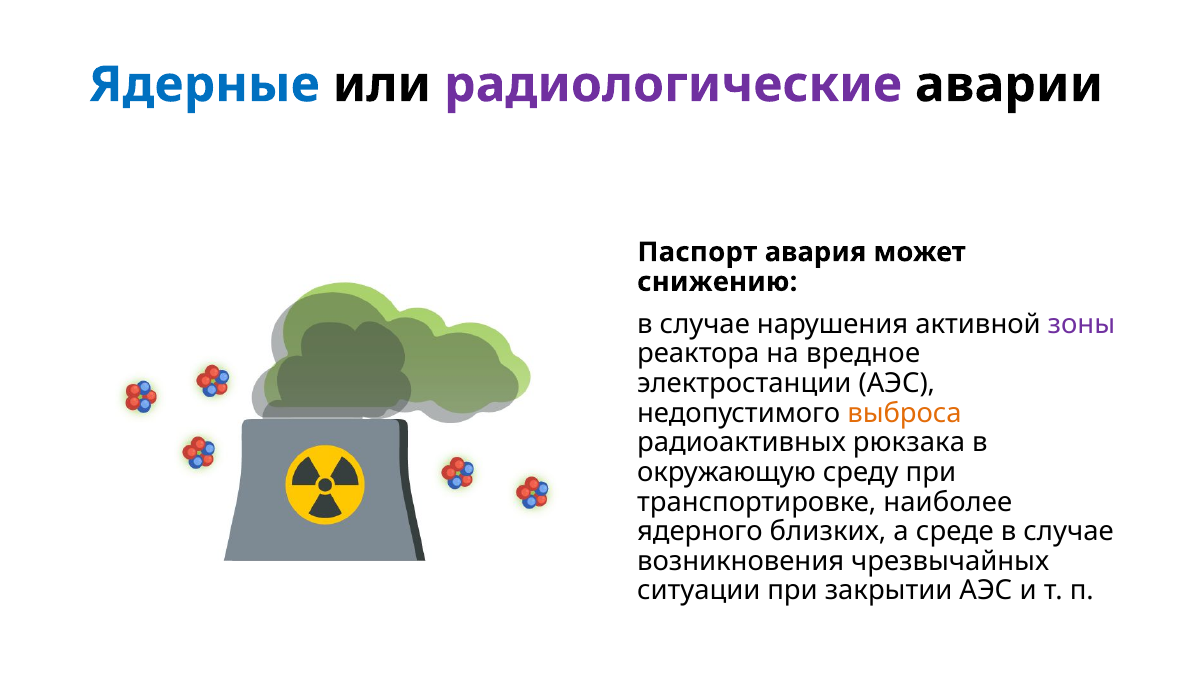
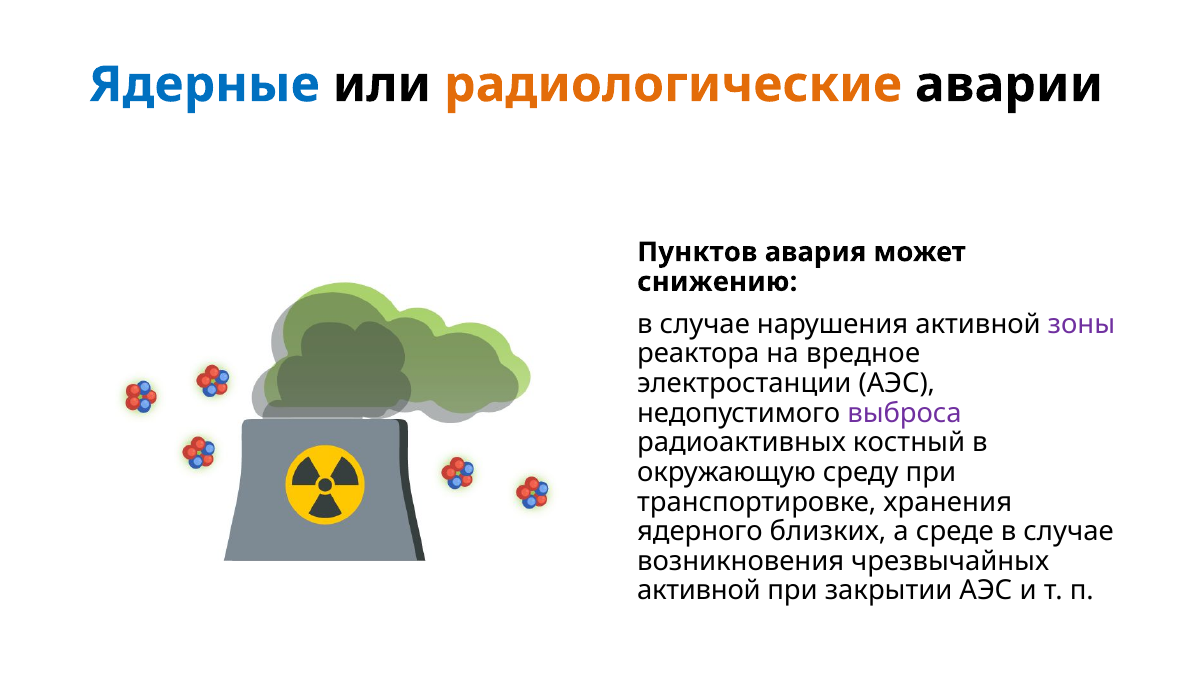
радиологические colour: purple -> orange (673, 85)
Паспорт: Паспорт -> Пунктов (697, 252)
выброса colour: orange -> purple (905, 413)
рюкзака: рюкзака -> костный (909, 443)
наиболее: наиболее -> хранения (948, 502)
ситуации: ситуации -> активной (699, 591)
